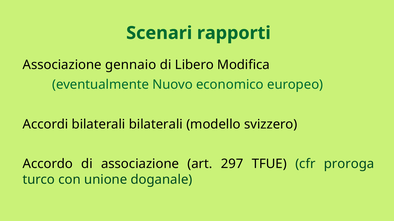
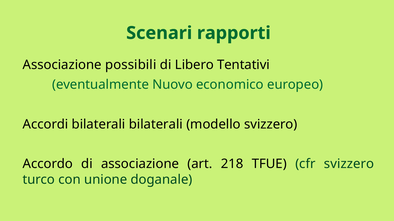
gennaio: gennaio -> possibili (131, 65)
Modifica: Modifica -> Tentativi (243, 65)
297: 297 -> 218 (232, 164)
cfr proroga: proroga -> svizzero (349, 164)
